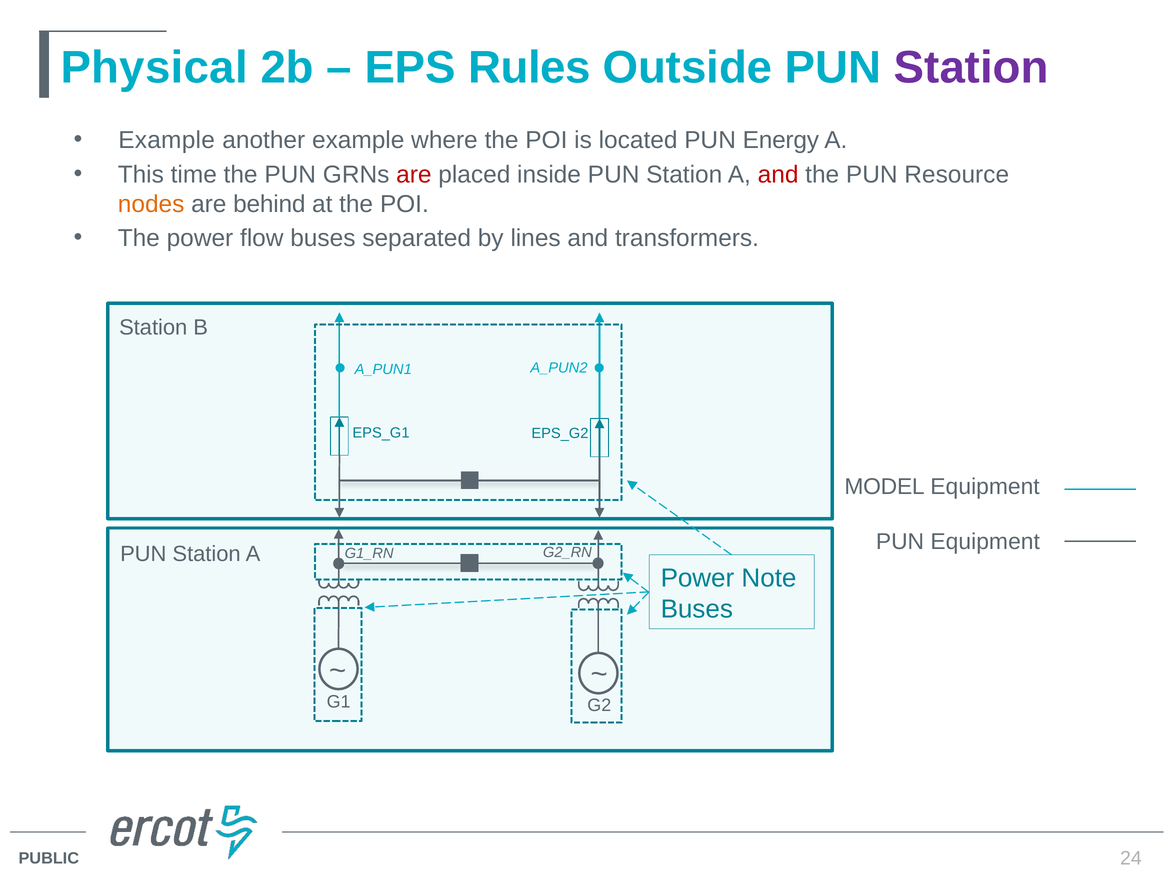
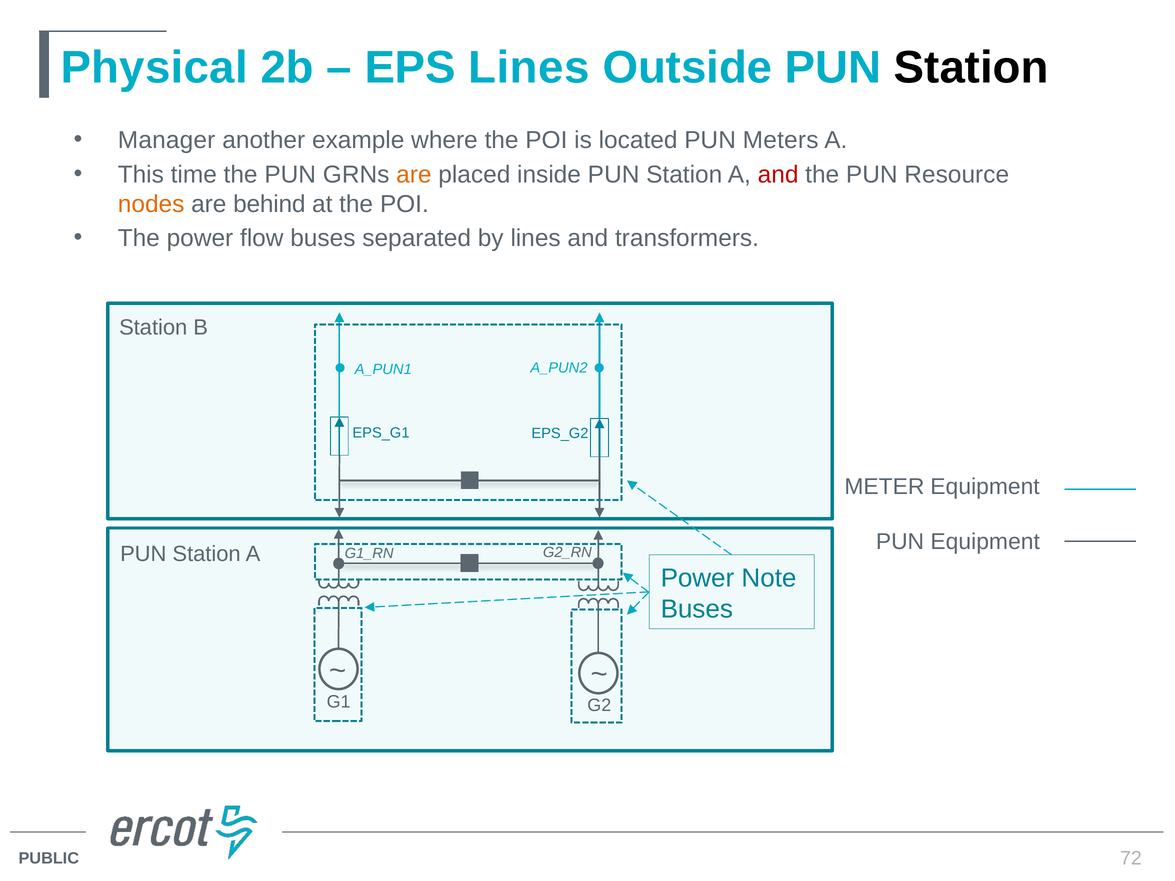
EPS Rules: Rules -> Lines (529, 68)
Station colour: purple -> black (971, 68)
Example: Example -> Manager (167, 140)
Energy: Energy -> Meters (781, 140)
are colour: red -> orange (414, 175)
MODEL: MODEL -> METER (884, 487)
24: 24 -> 72 (1131, 859)
